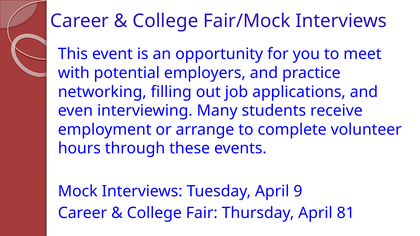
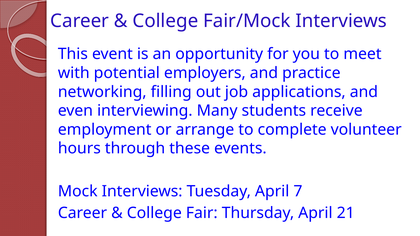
9: 9 -> 7 (298, 192)
81: 81 -> 21 (346, 213)
